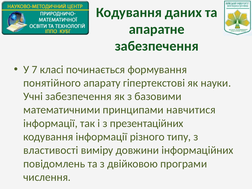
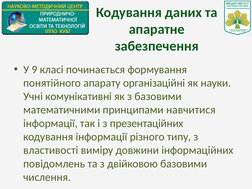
7: 7 -> 9 (35, 70)
гіпертекстові: гіпертекстові -> організаційні (154, 83)
Учні забезпечення: забезпечення -> комунікативні (79, 96)
двійковою програми: програми -> базовими (184, 164)
